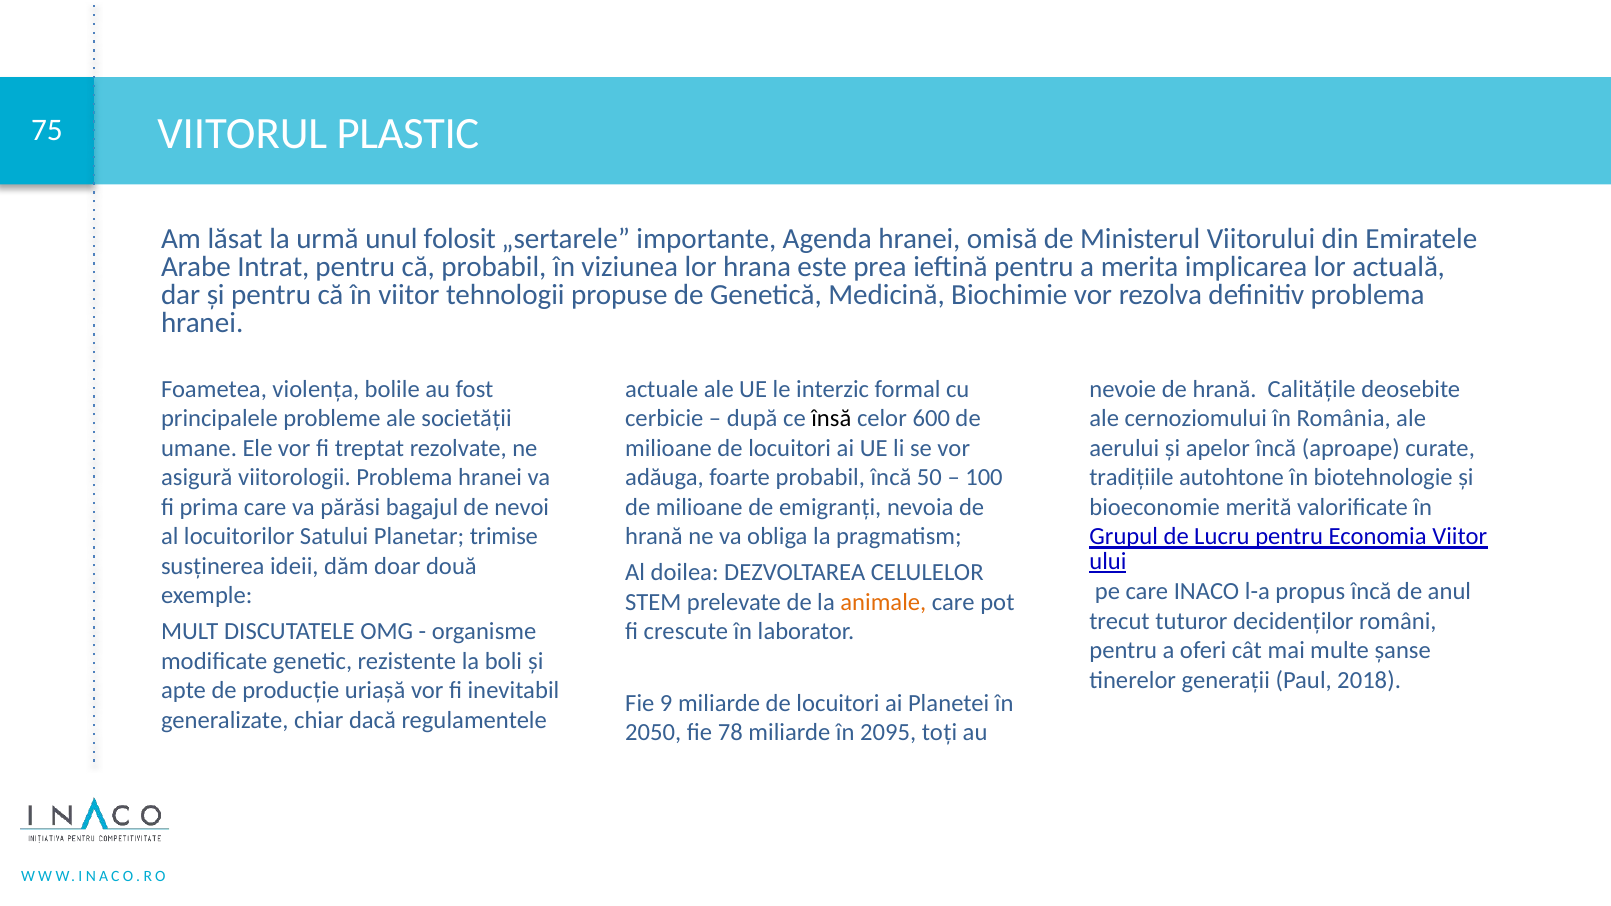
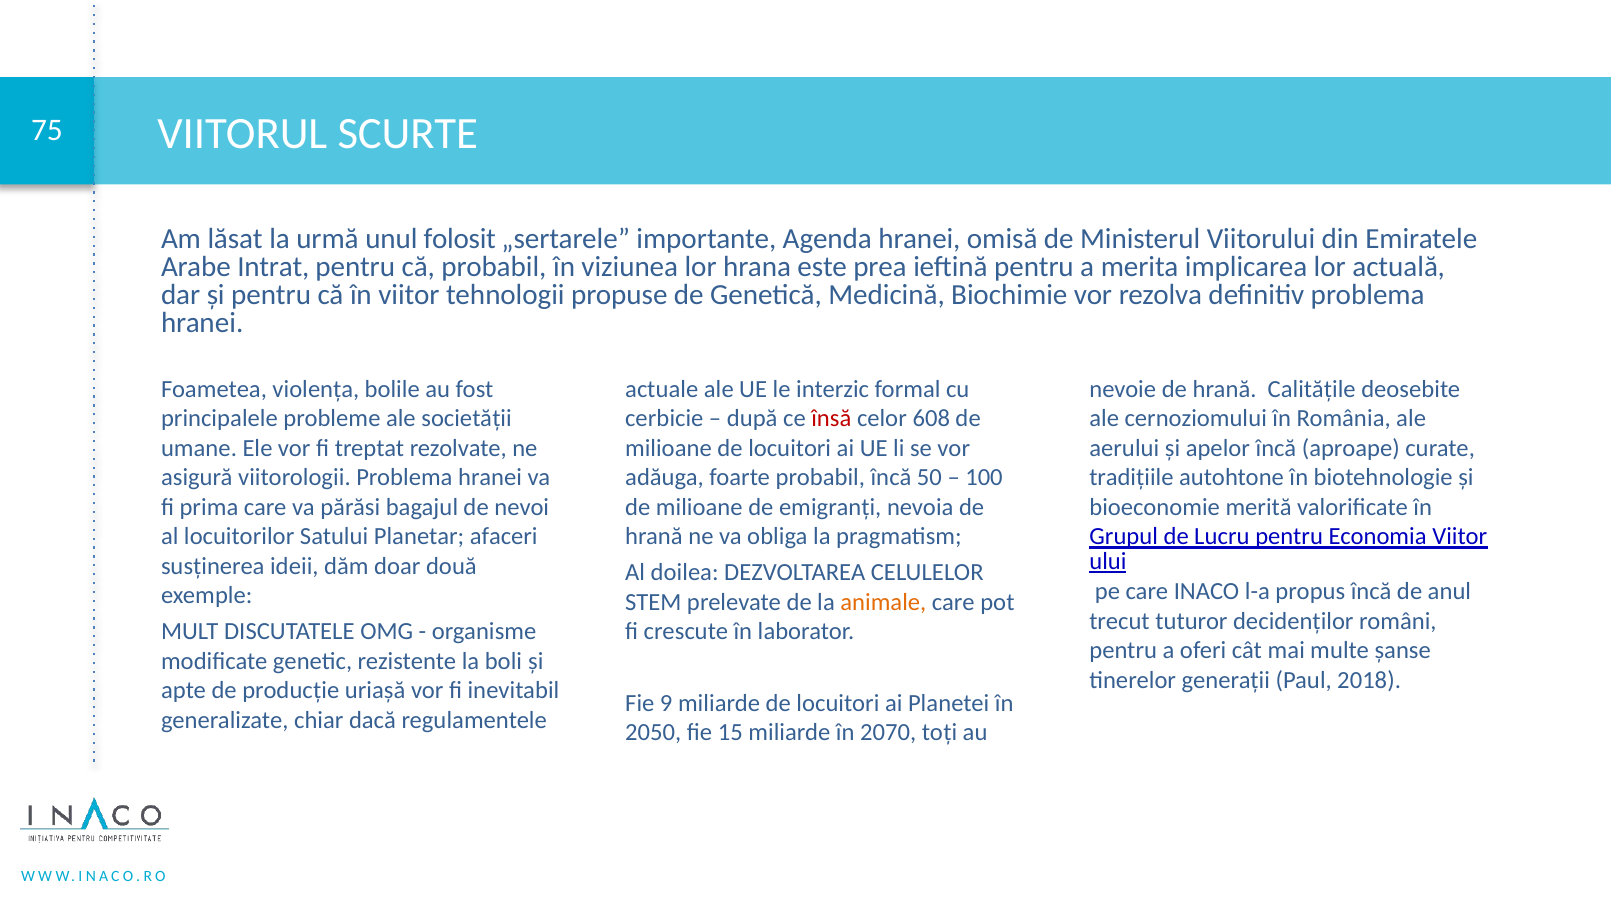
PLASTIC: PLASTIC -> SCURTE (408, 134)
însă colour: black -> red (831, 419)
600: 600 -> 608 (931, 419)
trimise: trimise -> afaceri (504, 537)
78: 78 -> 15 (730, 733)
2095: 2095 -> 2070 (888, 733)
